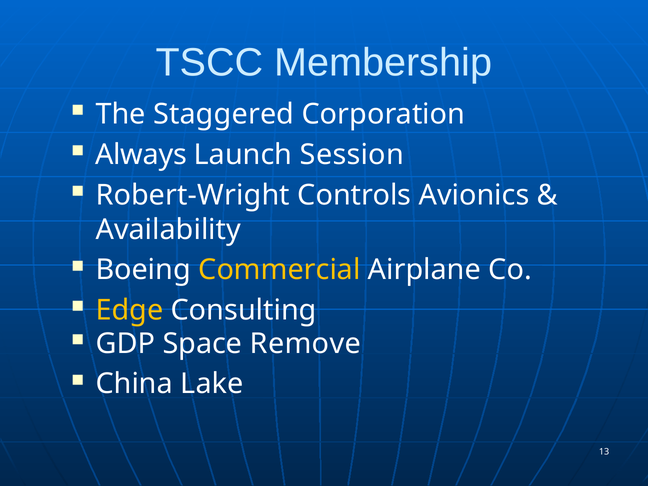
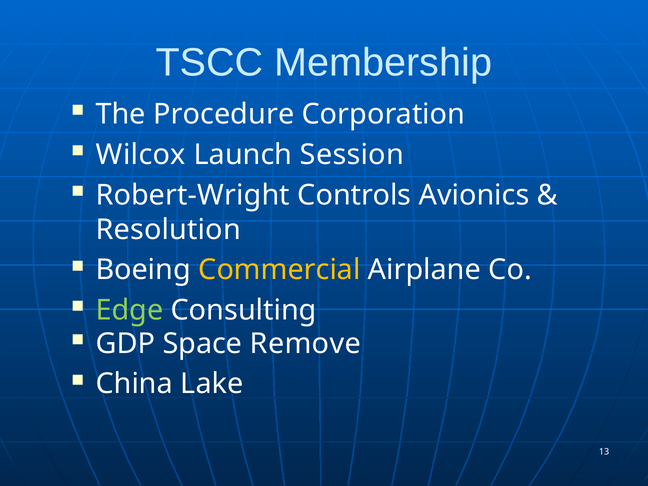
Staggered: Staggered -> Procedure (224, 114)
Always: Always -> Wilcox (141, 155)
Availability: Availability -> Resolution (168, 230)
Edge colour: yellow -> light green (129, 310)
